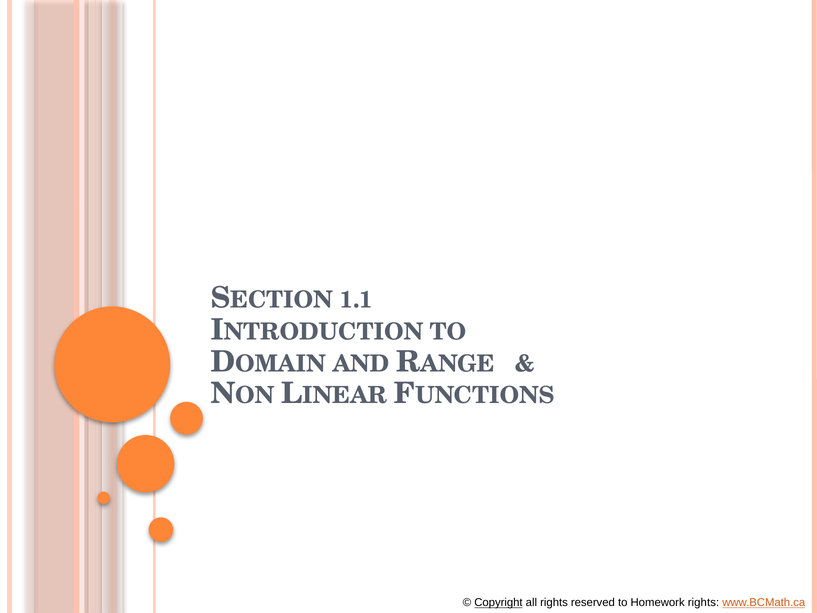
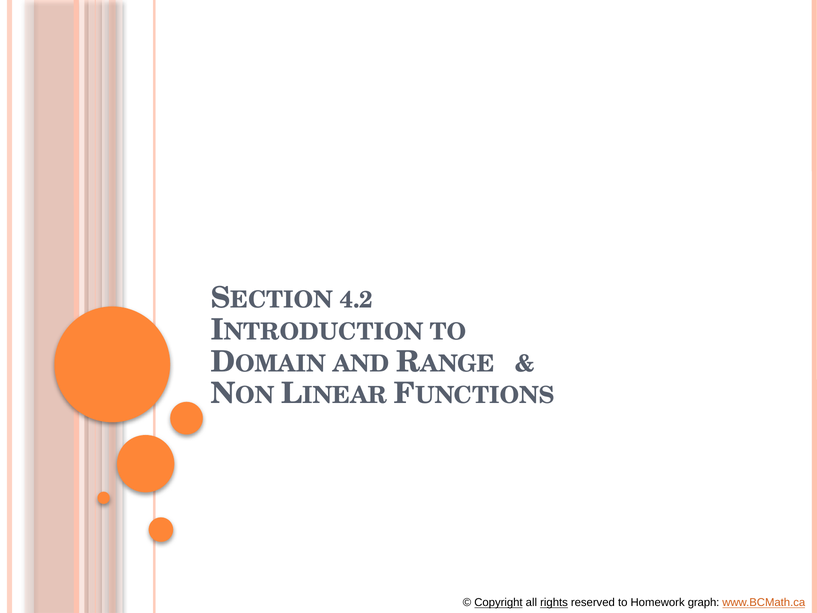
1.1: 1.1 -> 4.2 (356, 300)
rights underline: none -> present (554, 603)
Homework rights: rights -> graph (704, 603)
